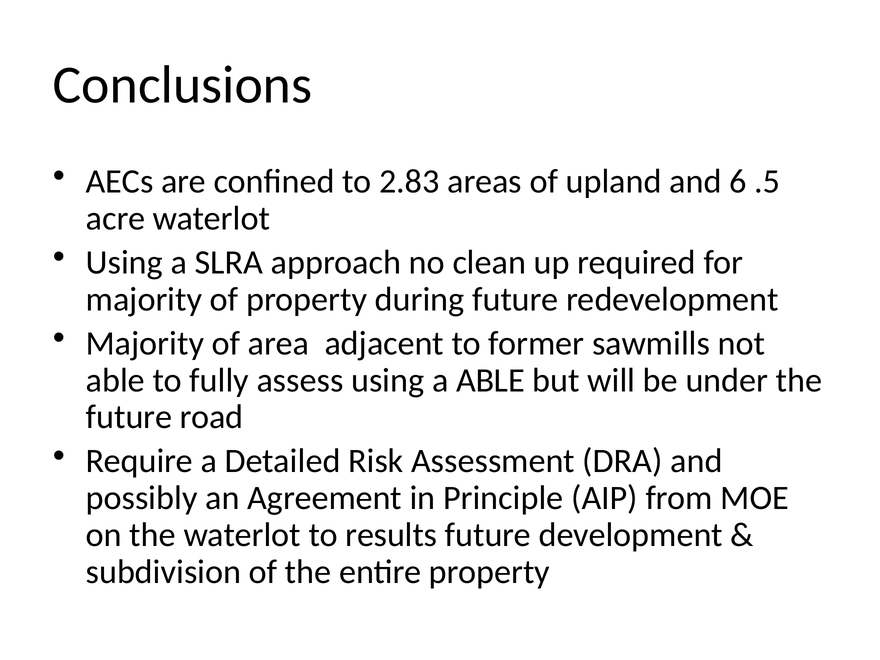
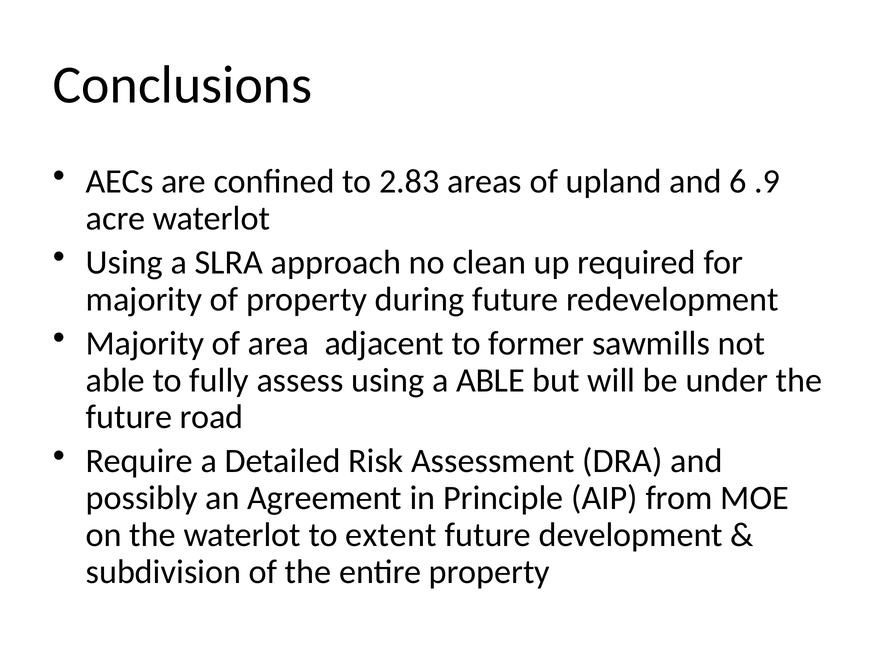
.5: .5 -> .9 (767, 181)
results: results -> extent (391, 535)
